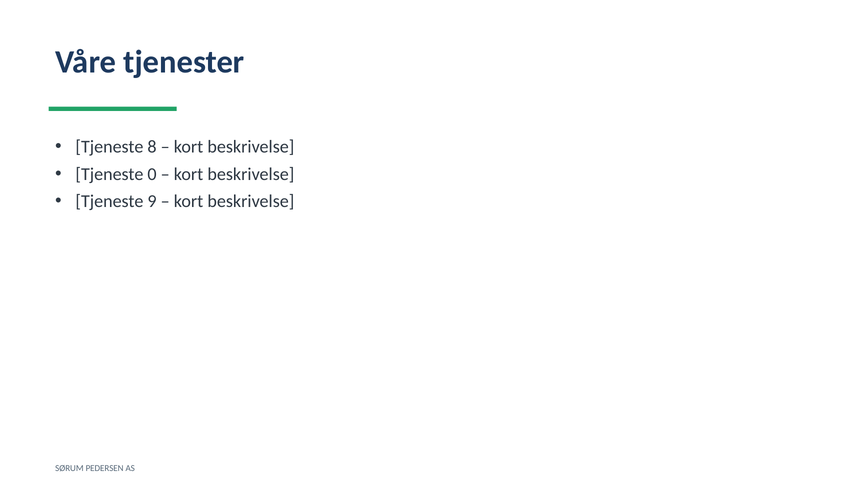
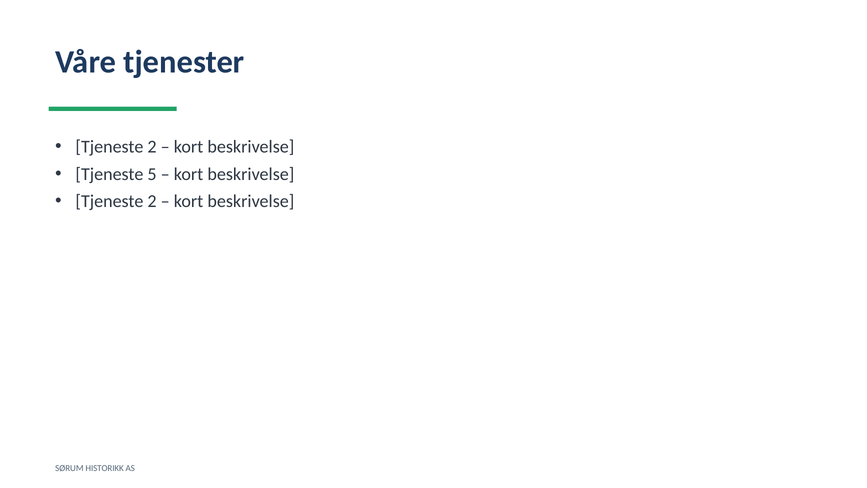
8: 8 -> 2 (152, 147)
0: 0 -> 5 (152, 174)
9: 9 -> 2 (152, 201)
PEDERSEN: PEDERSEN -> HISTORIKK (105, 468)
